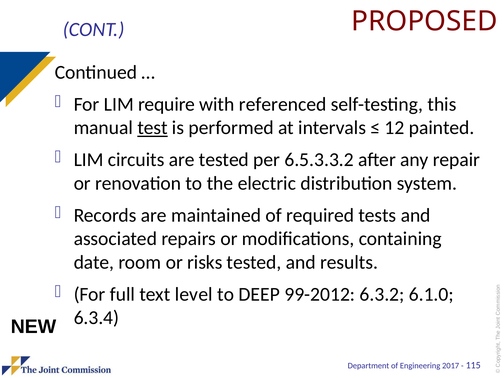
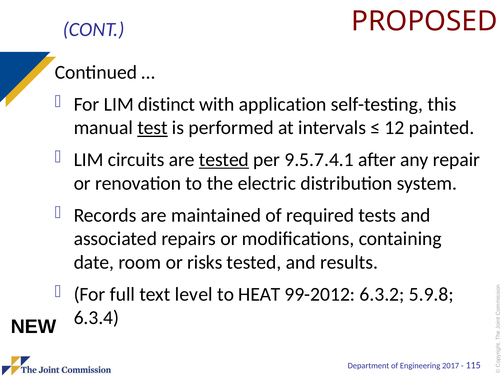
require: require -> distinct (167, 104)
referenced: referenced -> application (283, 104)
tested underline: none -> present (224, 160)
6.5.3.3.2: 6.5.3.3.2 -> 9.5.7.4.1 (319, 160)
DEEP: DEEP -> HEAT (259, 294)
6.1.0: 6.1.0 -> 5.9.8 (431, 294)
